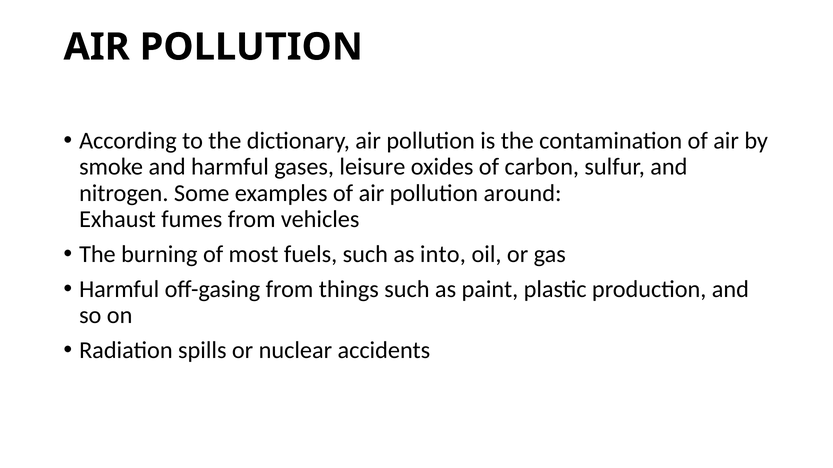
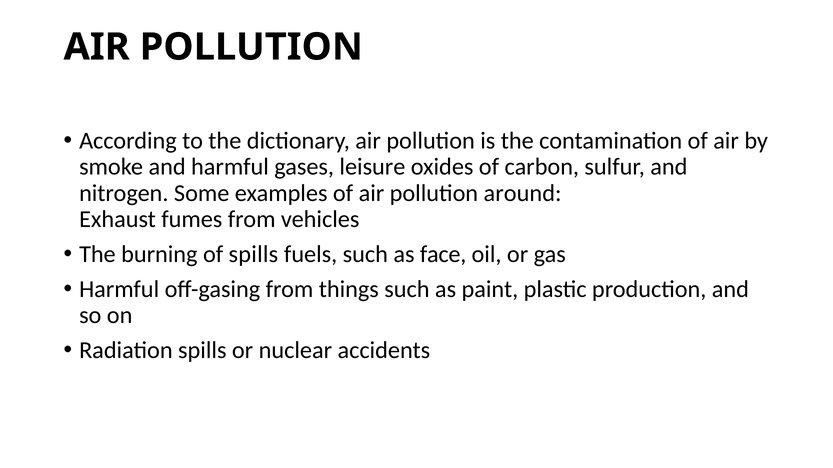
of most: most -> spills (253, 254)
into: into -> face (443, 254)
